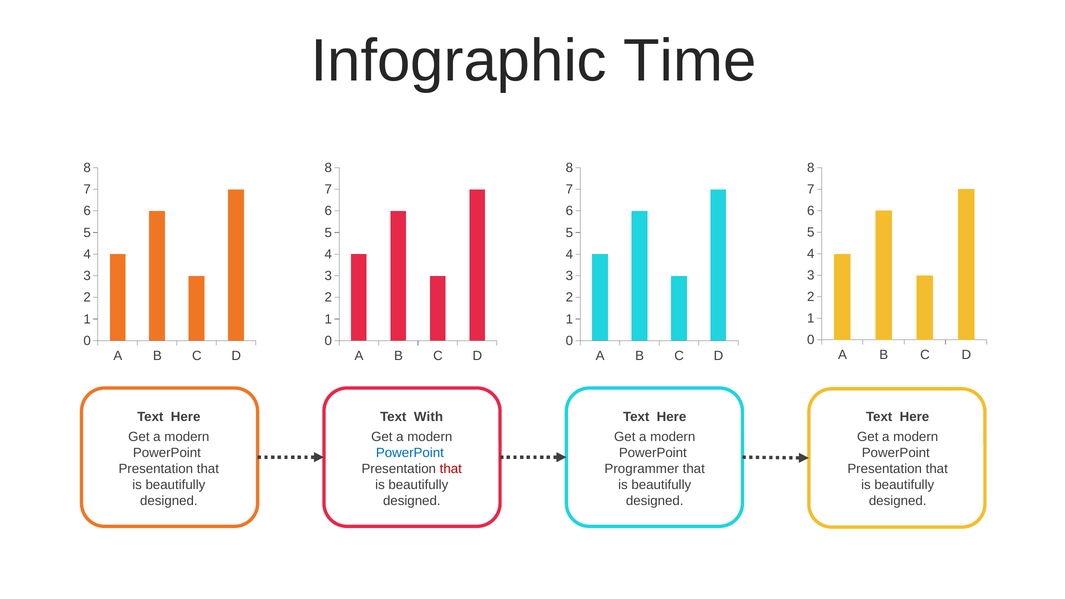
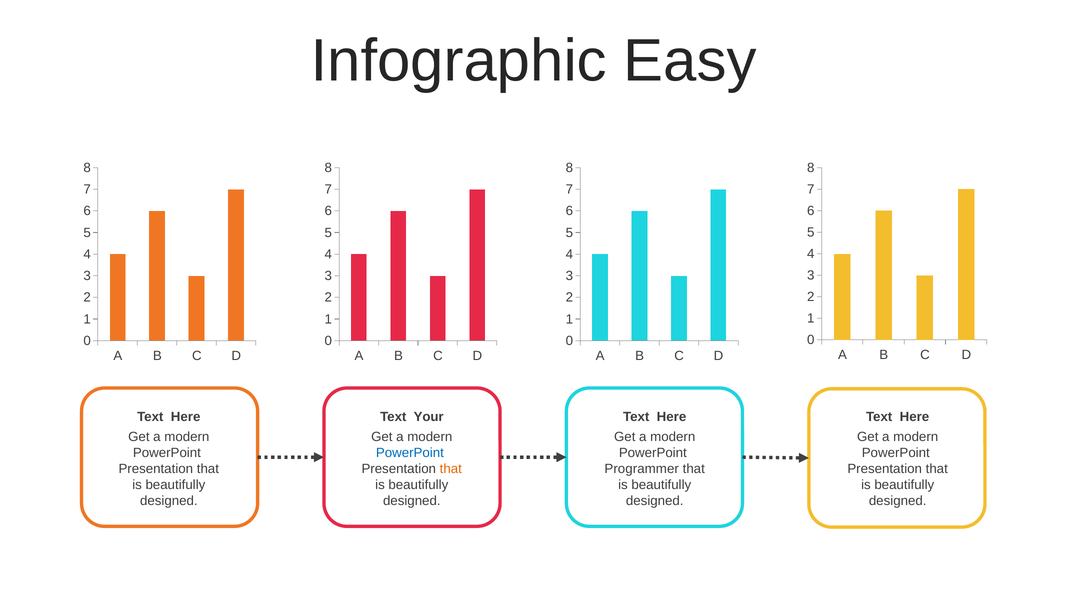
Time: Time -> Easy (690, 61)
With: With -> Your (429, 417)
that colour: red -> orange (451, 469)
